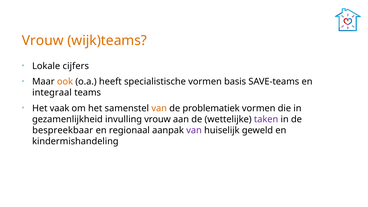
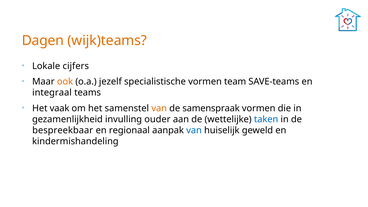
Vrouw: Vrouw -> Dagen (43, 41)
heeft: heeft -> jezelf (110, 82)
basis: basis -> team (235, 82)
problematiek: problematiek -> samenspraak (211, 108)
invulling vrouw: vrouw -> ouder (157, 119)
taken colour: purple -> blue (266, 119)
van colour: purple -> blue (194, 130)
